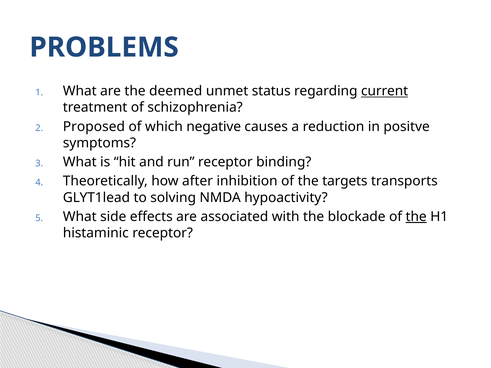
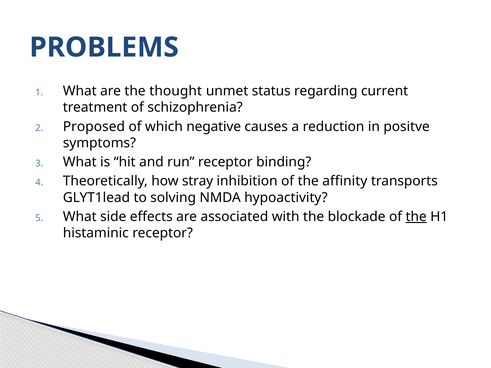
deemed: deemed -> thought (176, 91)
current underline: present -> none (385, 91)
after: after -> stray (198, 181)
targets: targets -> affinity (345, 181)
